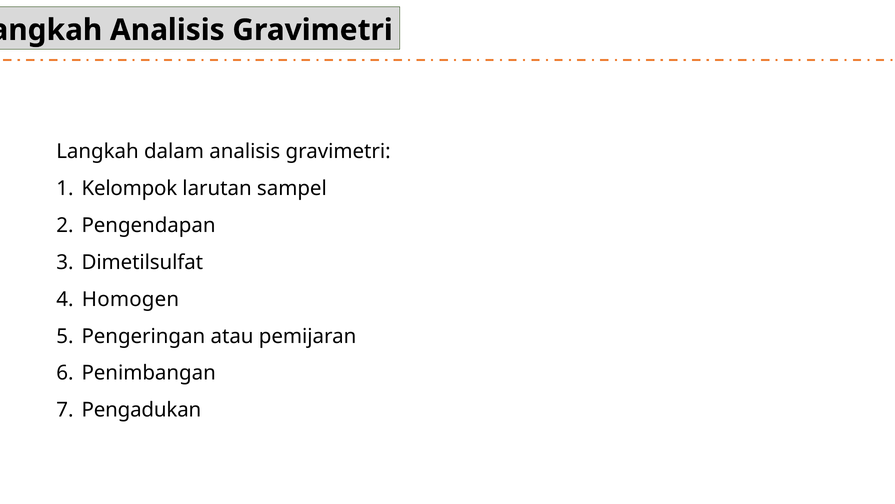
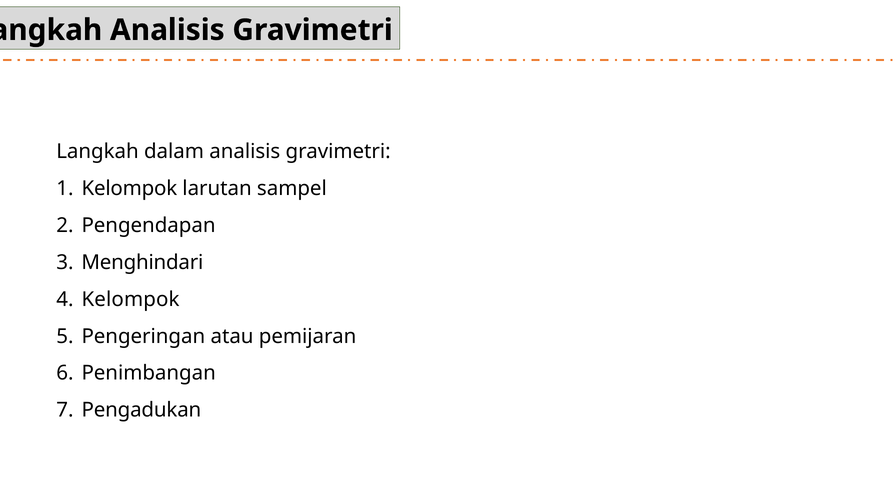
Dimetilsulfat: Dimetilsulfat -> Menghindari (142, 262)
Homogen: Homogen -> Kelompok (131, 299)
